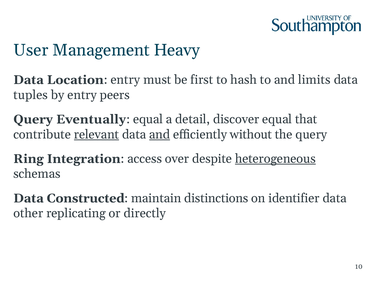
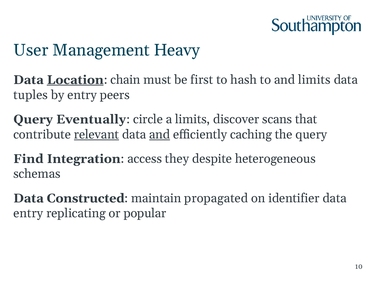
Location underline: none -> present (75, 80)
entry: entry -> chain (125, 80)
equal: equal -> circle (148, 119)
a detail: detail -> limits (193, 119)
discover equal: equal -> scans (277, 119)
without: without -> caching (251, 134)
Ring: Ring -> Find (28, 159)
over: over -> they (177, 159)
heterogeneous underline: present -> none (275, 159)
distinctions: distinctions -> propagated (216, 198)
other: other -> entry (28, 213)
directly: directly -> popular (145, 213)
